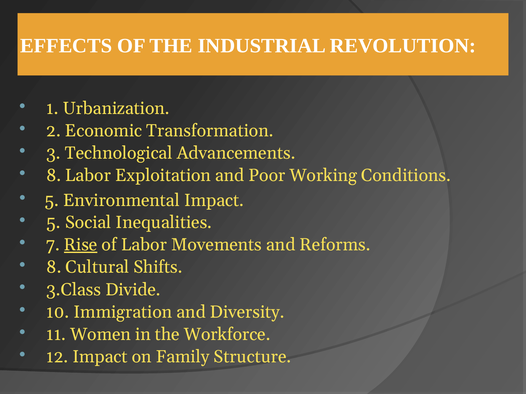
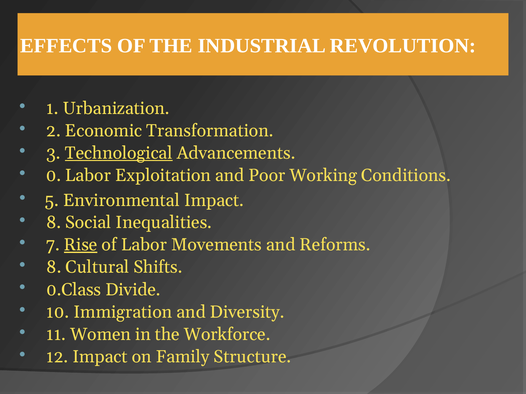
Technological underline: none -> present (119, 153)
8: 8 -> 0 (54, 176)
5: 5 -> 8 (54, 223)
3.Class: 3.Class -> 0.Class (74, 290)
